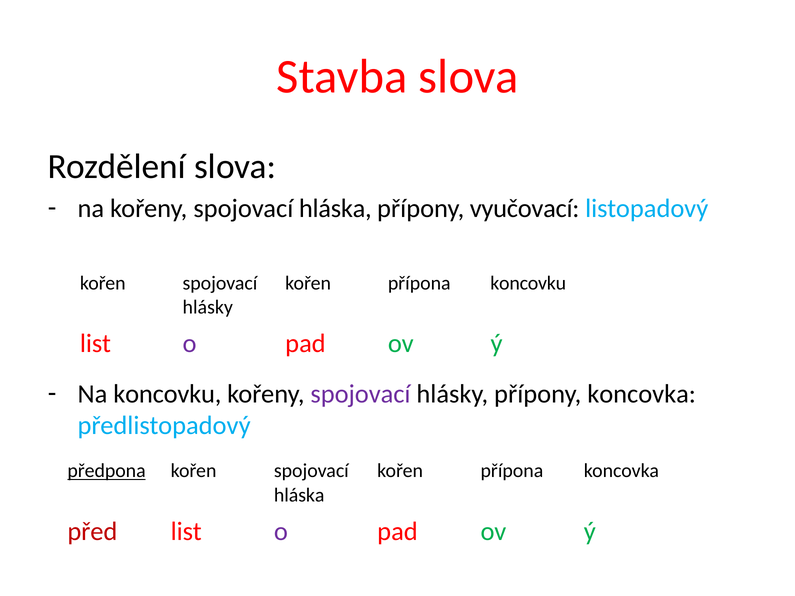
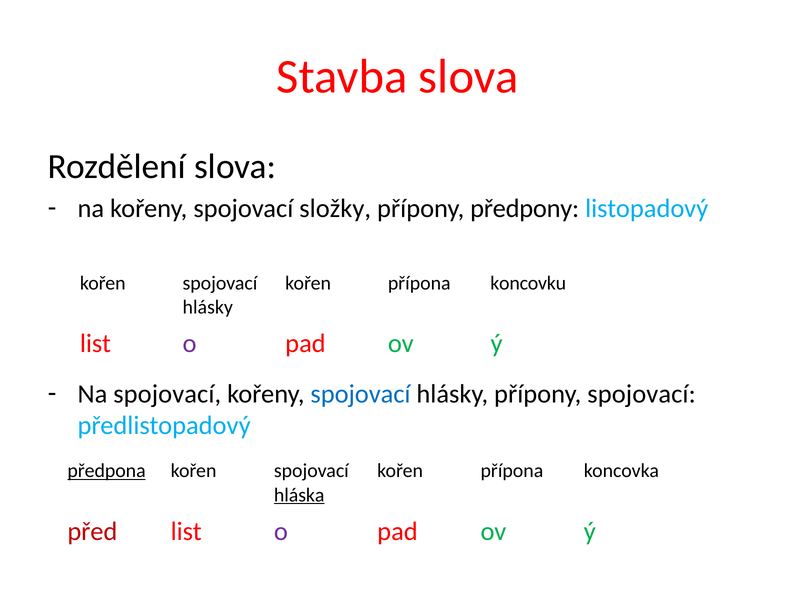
kořeny spojovací hláska: hláska -> složky (335, 209)
vyučovací: vyučovací -> předpony (525, 209)
Na koncovku: koncovku -> spojovací (167, 394)
spojovací colour: purple -> blue (360, 394)
přípony koncovka: koncovka -> spojovací (642, 394)
hláska underline: none -> present (299, 495)
